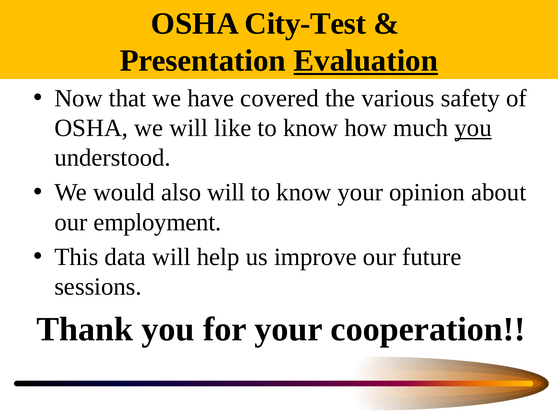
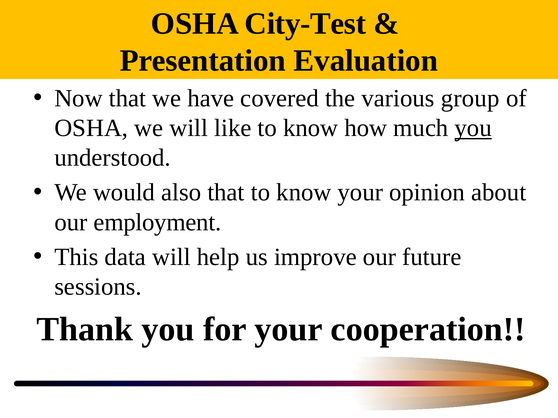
Evaluation underline: present -> none (366, 61)
safety: safety -> group (470, 98)
also will: will -> that (226, 193)
